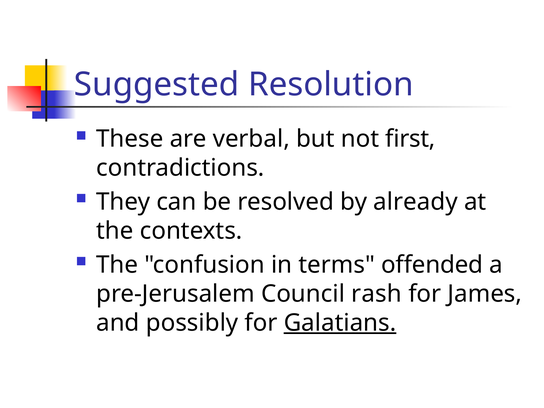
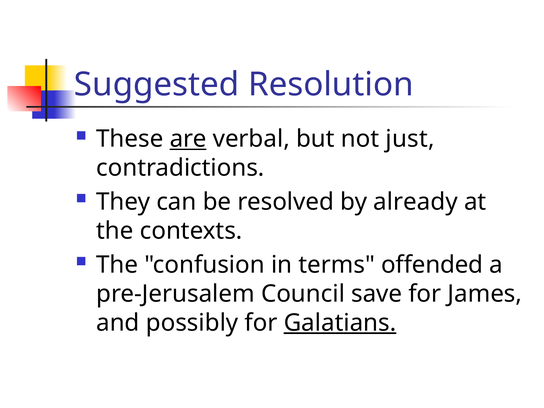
are underline: none -> present (188, 139)
first: first -> just (410, 139)
rash: rash -> save (377, 294)
